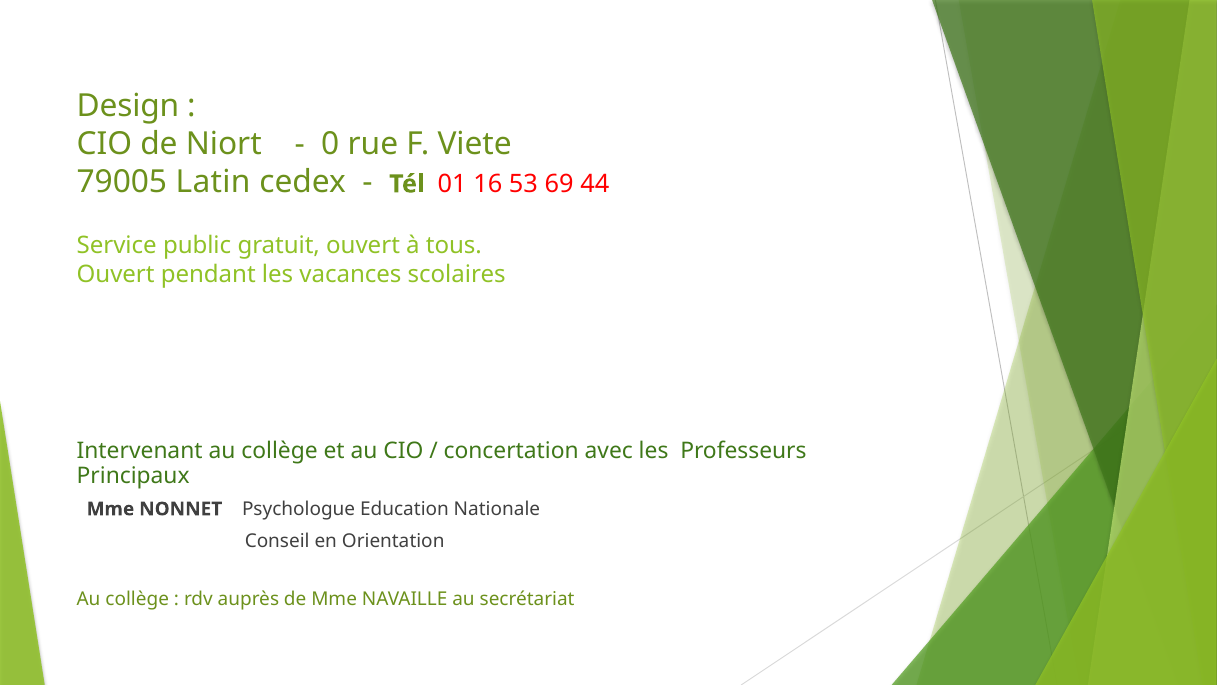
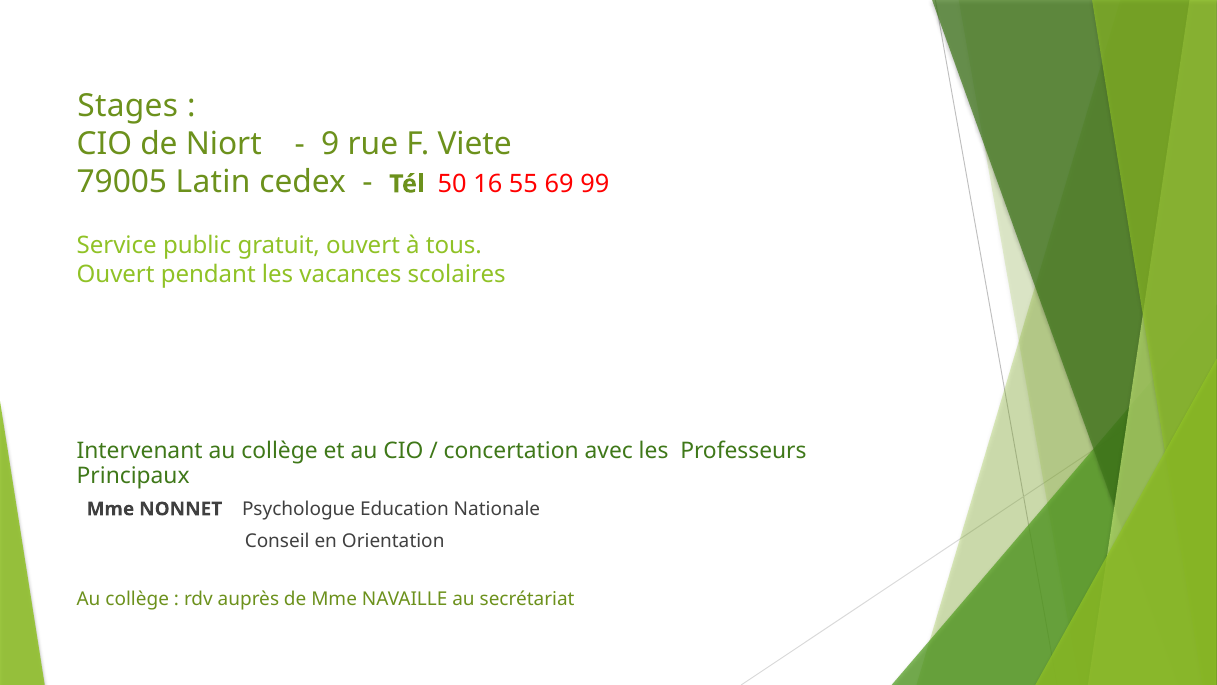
Design: Design -> Stages (128, 106)
0: 0 -> 9 (330, 144)
01: 01 -> 50 (452, 184)
53: 53 -> 55 (523, 184)
44: 44 -> 99 (595, 184)
